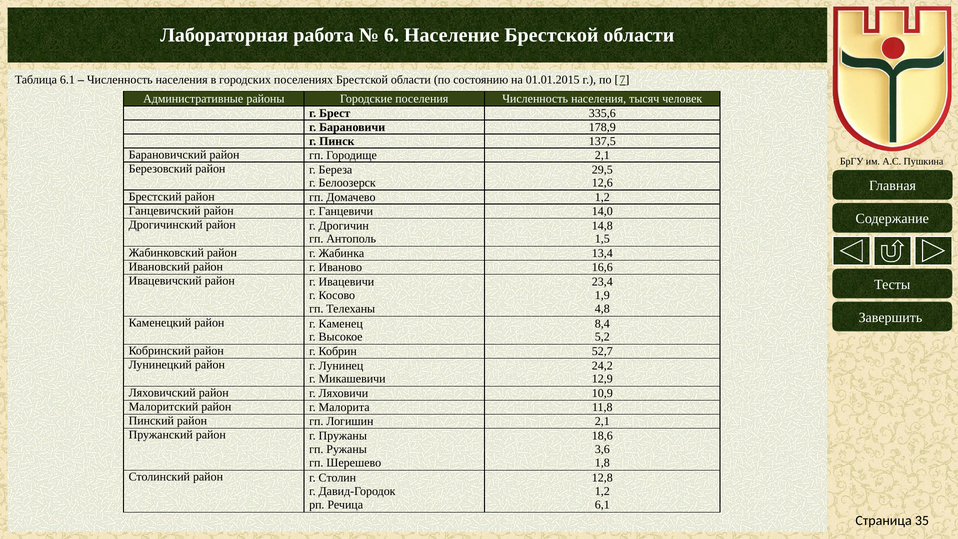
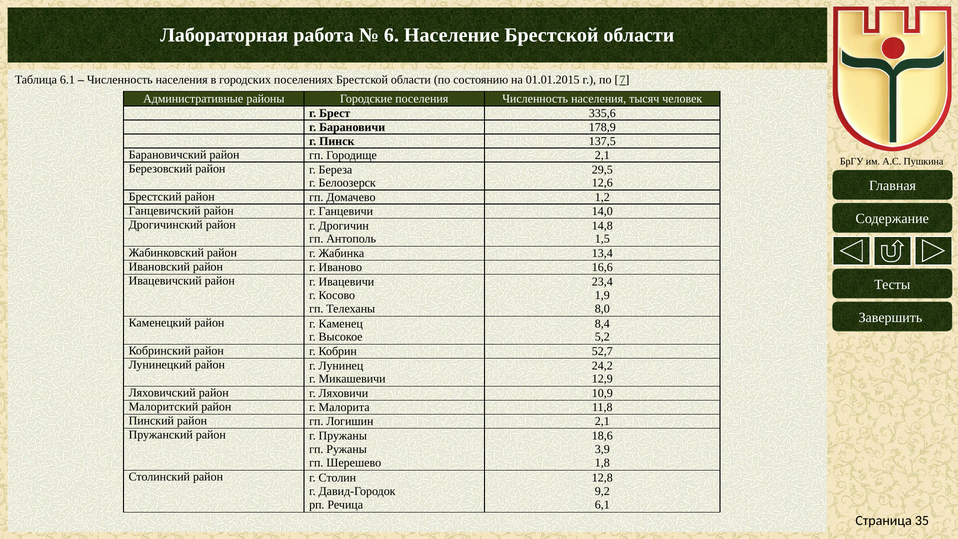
4,8: 4,8 -> 8,0 (602, 308)
3,6: 3,6 -> 3,9 (602, 449)
1,2: 1,2 -> 9,2 (602, 491)
